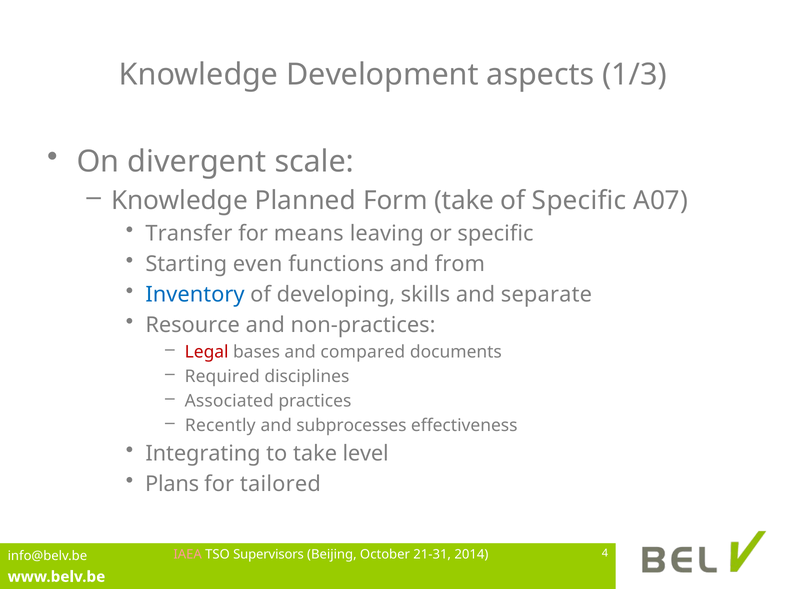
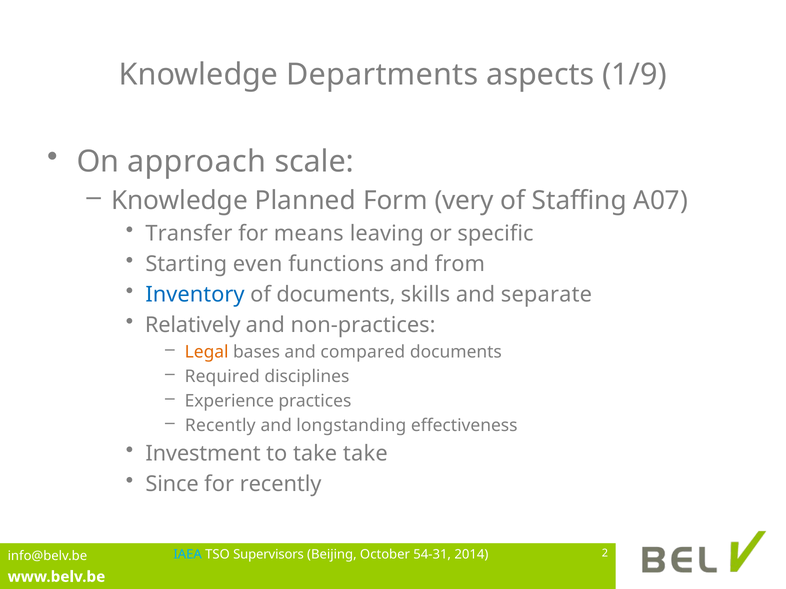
Development: Development -> Departments (382, 75)
1/3: 1/3 -> 1/9 (635, 75)
divergent: divergent -> approach (197, 162)
Form take: take -> very (464, 201)
of Specific: Specific -> Staffing (579, 201)
of developing: developing -> documents (336, 295)
Resource: Resource -> Relatively (193, 326)
Legal colour: red -> orange (207, 352)
Associated: Associated -> Experience (229, 401)
subprocesses: subprocesses -> longstanding (351, 426)
Integrating: Integrating -> Investment (203, 454)
take level: level -> take (365, 454)
Plans: Plans -> Since (172, 485)
for tailored: tailored -> recently (281, 485)
IAEA colour: pink -> light blue (188, 555)
21-31: 21-31 -> 54-31 (432, 555)
4: 4 -> 2 (605, 554)
